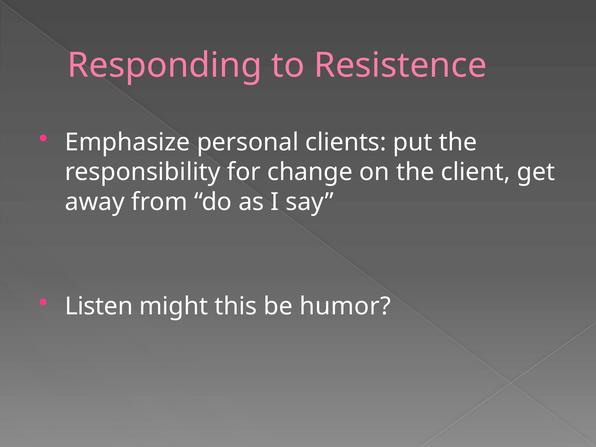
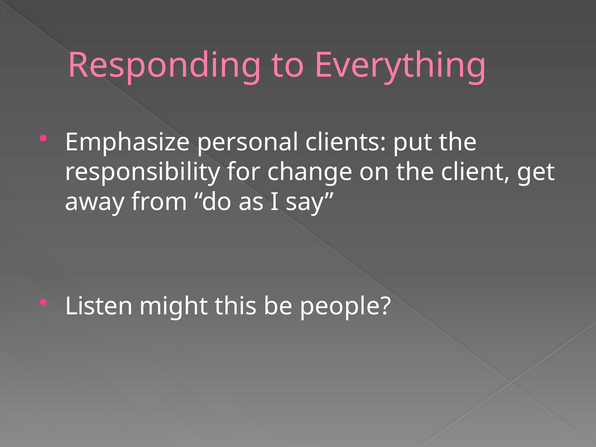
Resistence: Resistence -> Everything (400, 65)
humor: humor -> people (345, 306)
